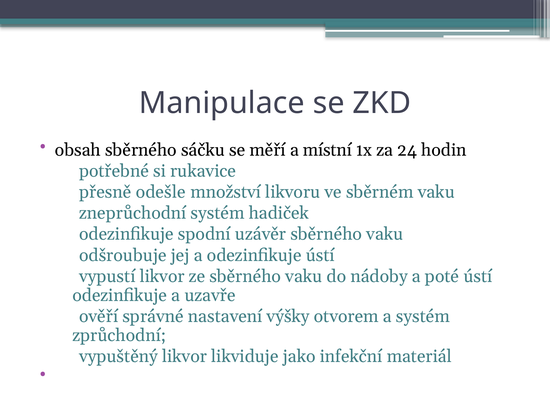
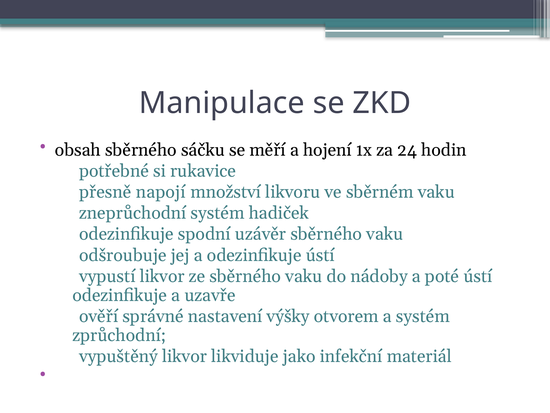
místní: místní -> hojení (327, 150)
odešle: odešle -> napojí (161, 192)
